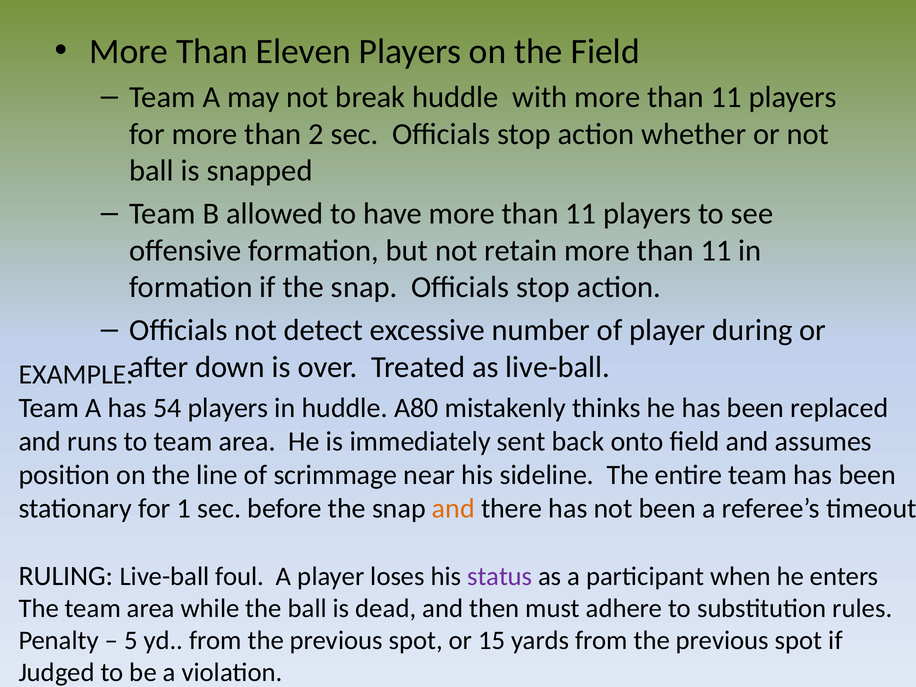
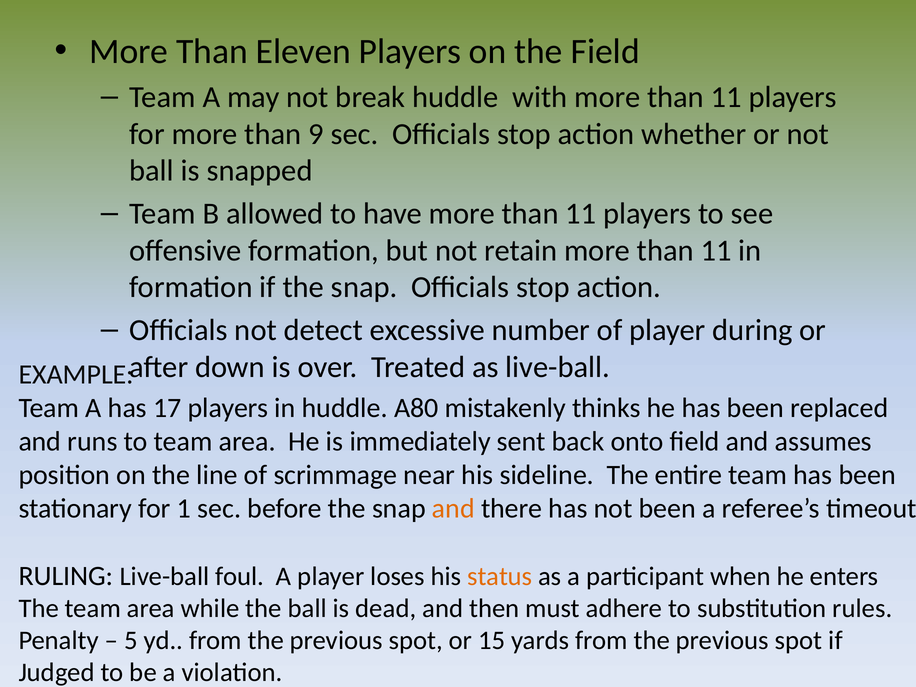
2: 2 -> 9 (316, 134)
54: 54 -> 17 (167, 408)
status colour: purple -> orange (500, 576)
